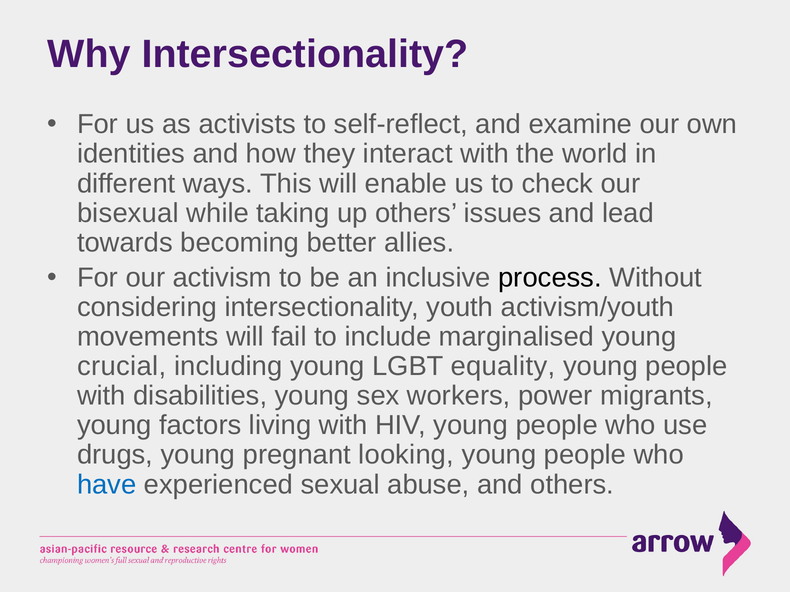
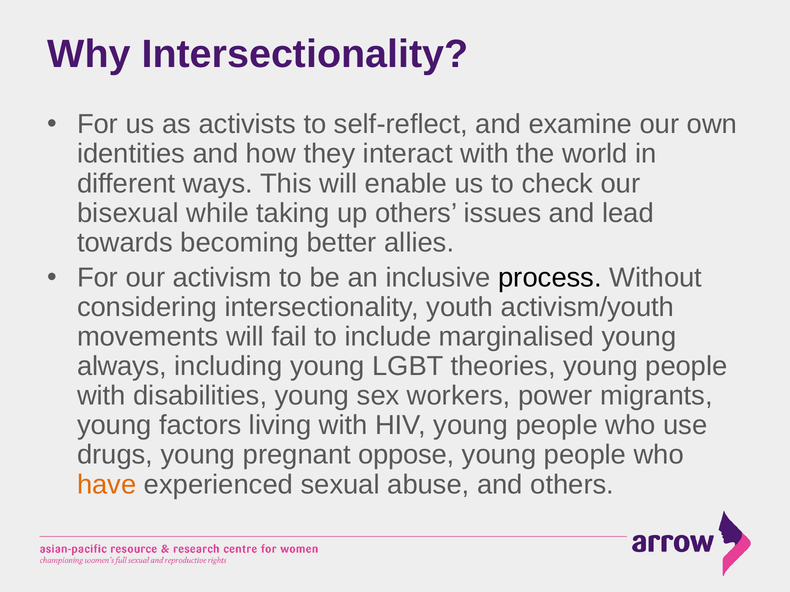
crucial: crucial -> always (122, 367)
equality: equality -> theories (503, 367)
looking: looking -> oppose (406, 455)
have colour: blue -> orange (107, 485)
